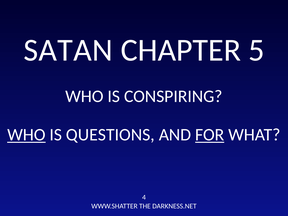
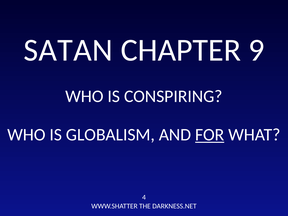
5: 5 -> 9 (256, 50)
WHO underline: present -> none (26, 135)
QUESTIONS: QUESTIONS -> GLOBALISM (110, 135)
